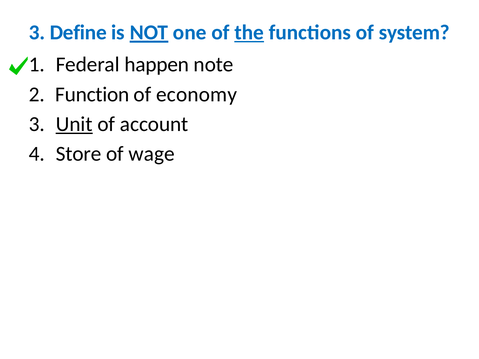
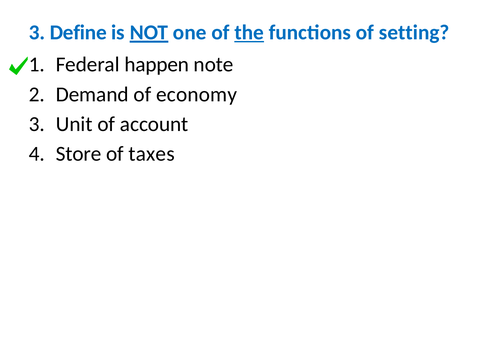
system: system -> setting (414, 33)
Function: Function -> Demand (92, 94)
Unit underline: present -> none (74, 124)
wage: wage -> taxes (152, 154)
